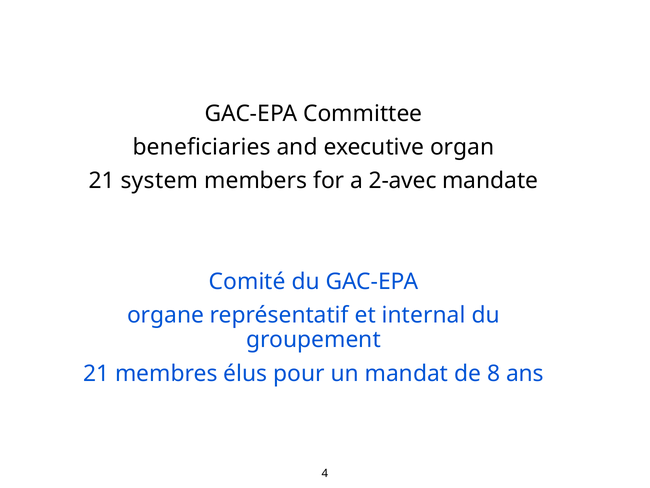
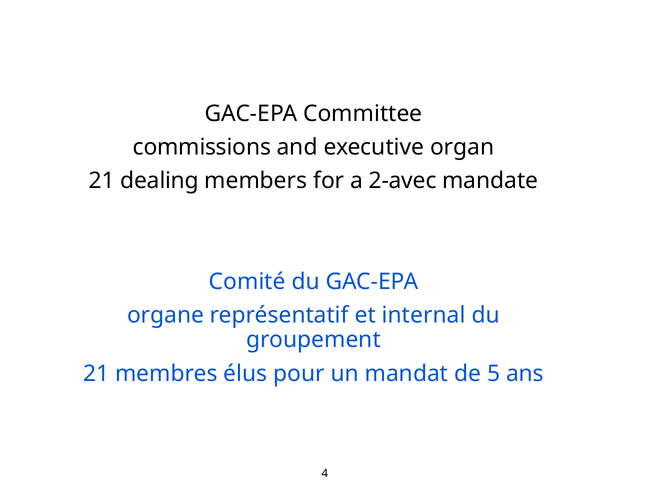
beneficiaries: beneficiaries -> commissions (202, 147)
system: system -> dealing (160, 181)
8: 8 -> 5 (494, 373)
